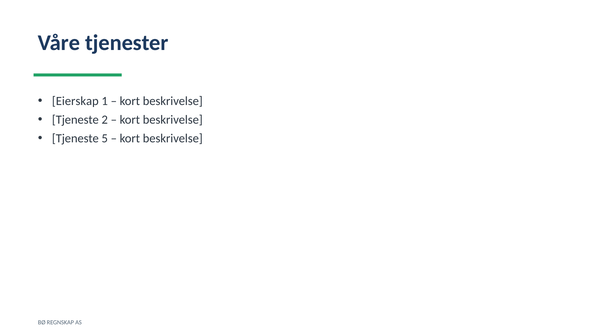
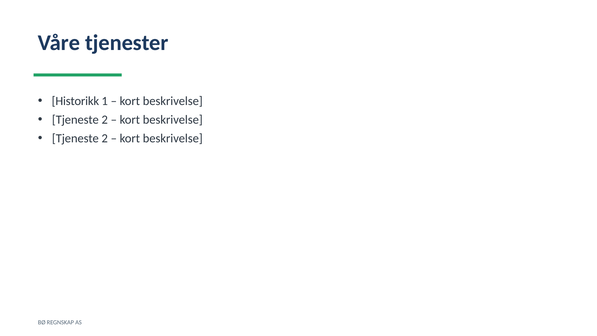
Eierskap: Eierskap -> Historikk (75, 101)
5: 5 -> 2 (105, 138)
